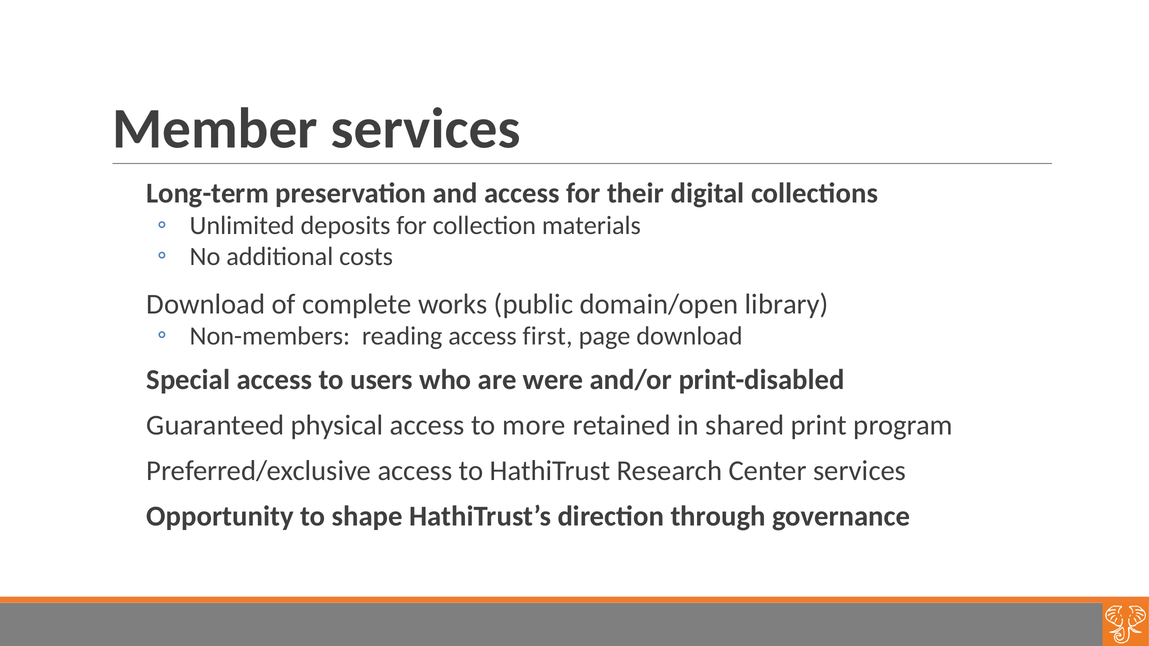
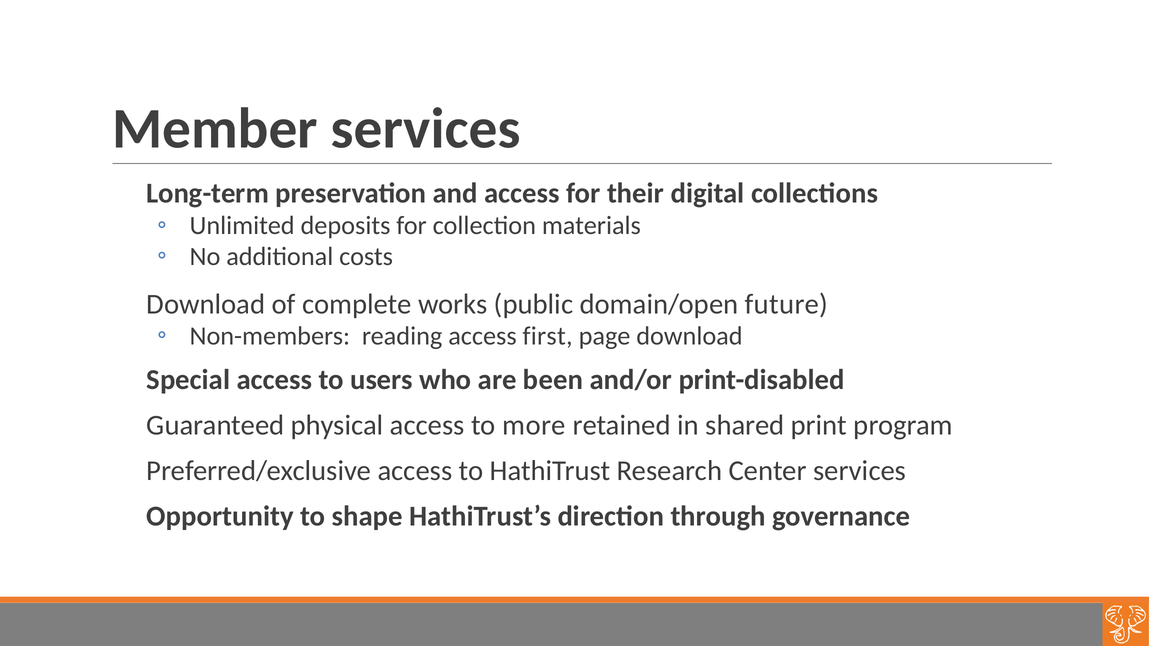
library: library -> future (787, 304)
were: were -> been (553, 380)
